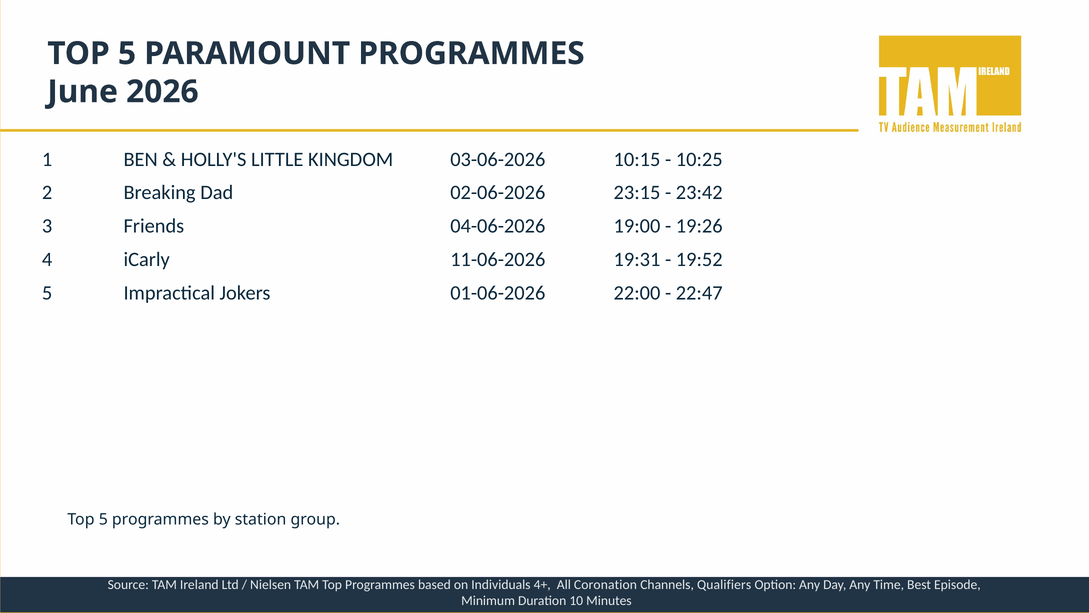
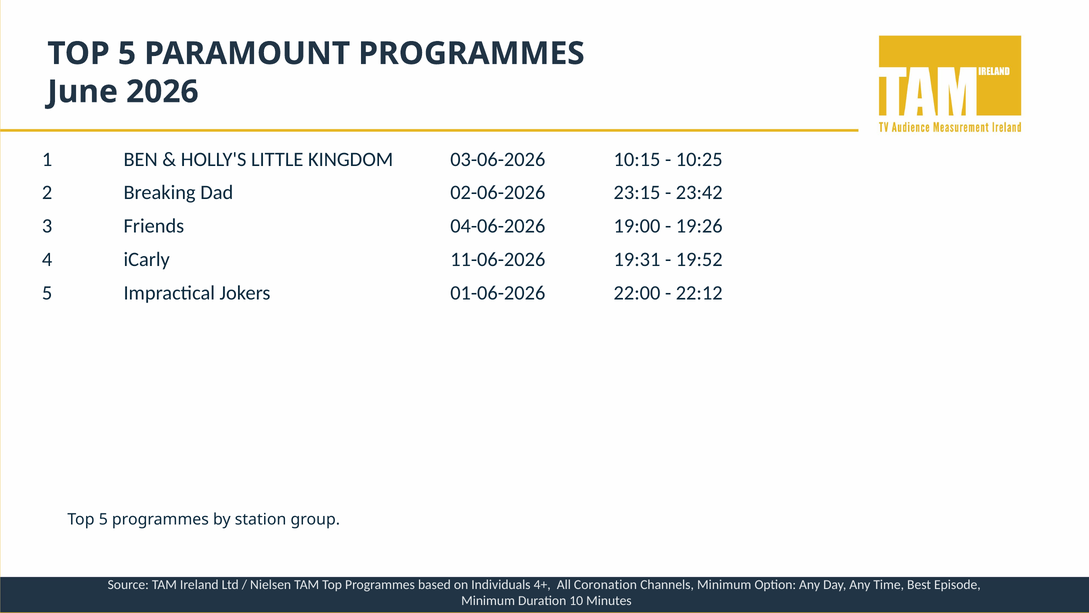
22:47: 22:47 -> 22:12 (699, 293)
Channels Qualifiers: Qualifiers -> Minimum (724, 584)
